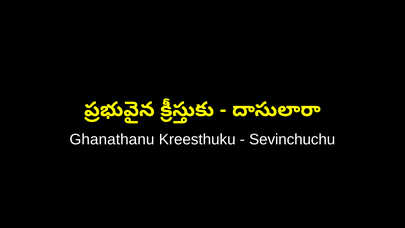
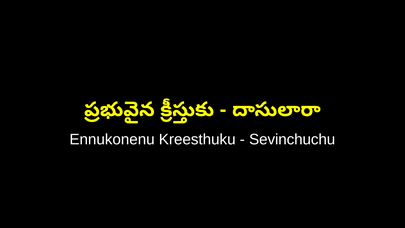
Ghanathanu: Ghanathanu -> Ennukonenu (112, 139)
